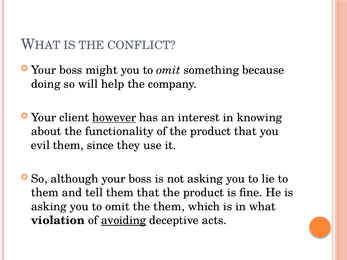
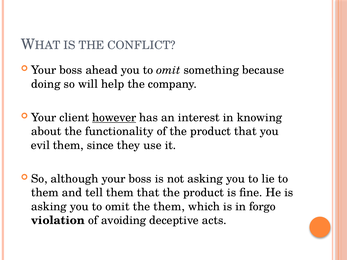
might: might -> ahead (102, 70)
what: what -> forgo (262, 207)
avoiding underline: present -> none (124, 221)
